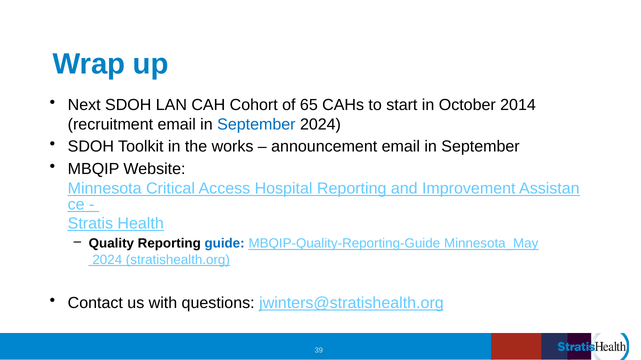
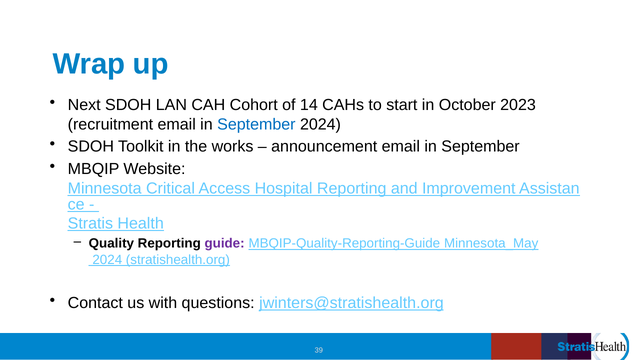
65: 65 -> 14 (309, 105)
2014: 2014 -> 2023 (518, 105)
guide colour: blue -> purple (225, 244)
